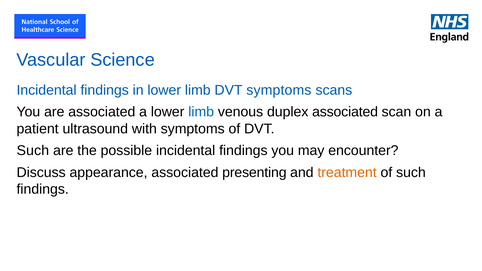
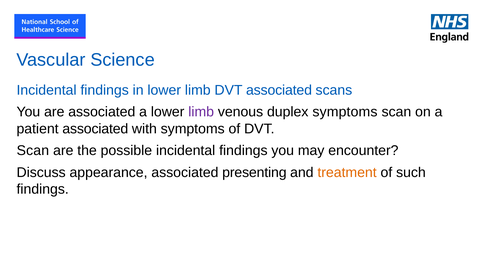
DVT symptoms: symptoms -> associated (279, 90)
limb colour: blue -> purple (201, 112)
duplex associated: associated -> symptoms (345, 112)
patient ultrasound: ultrasound -> associated (95, 129)
Such: Such -> Scan (33, 151)
